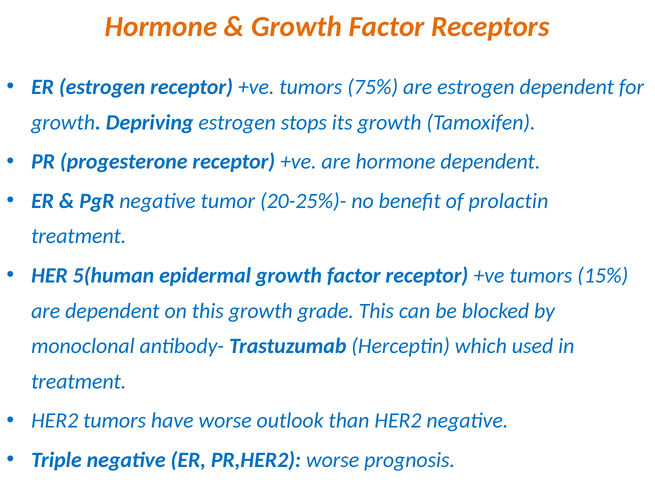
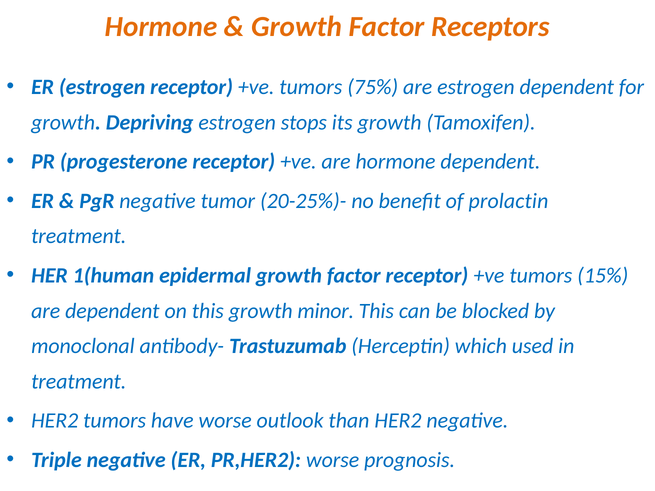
5(human: 5(human -> 1(human (113, 276)
grade: grade -> minor (326, 311)
